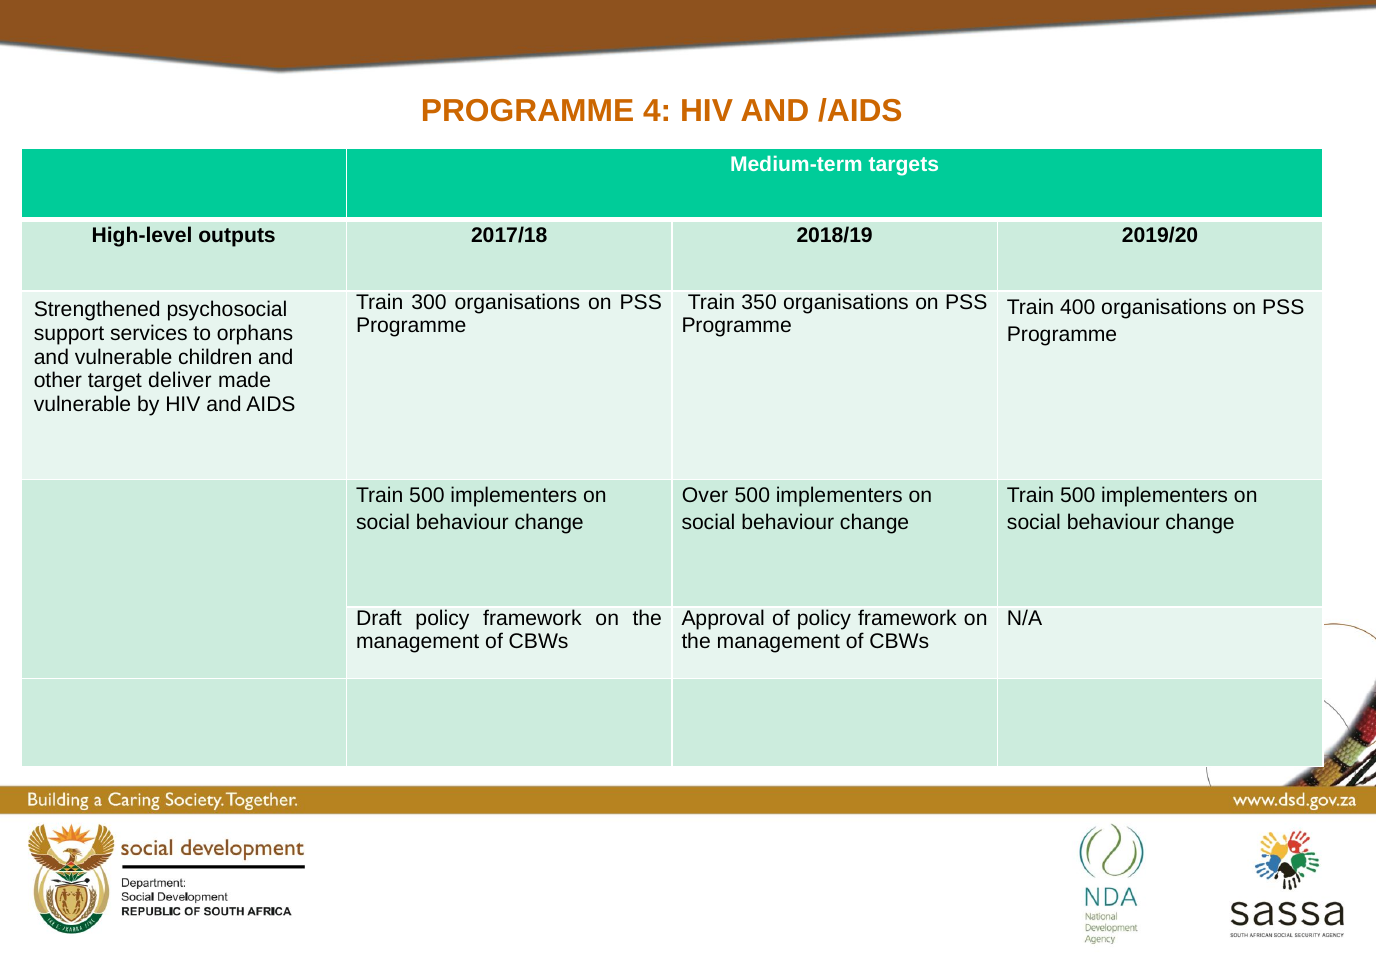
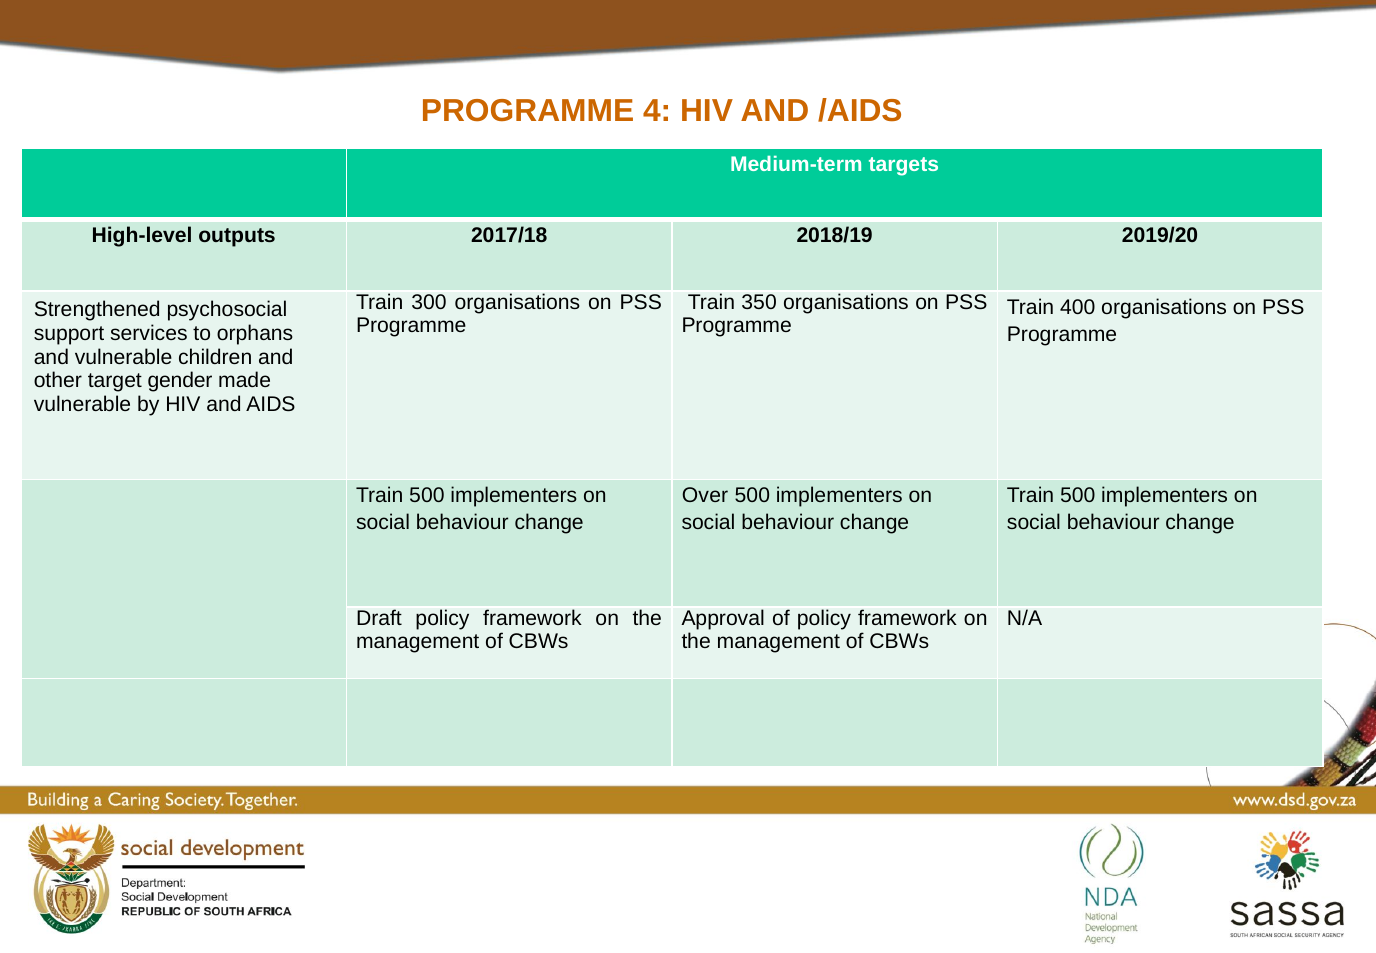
deliver: deliver -> gender (180, 381)
